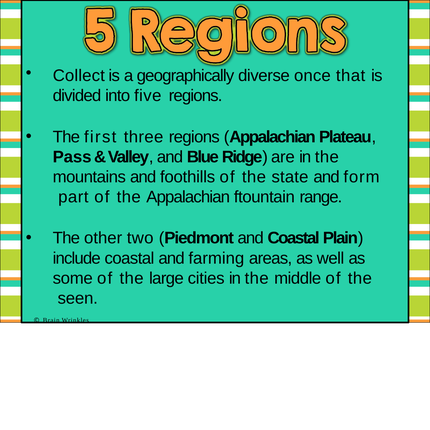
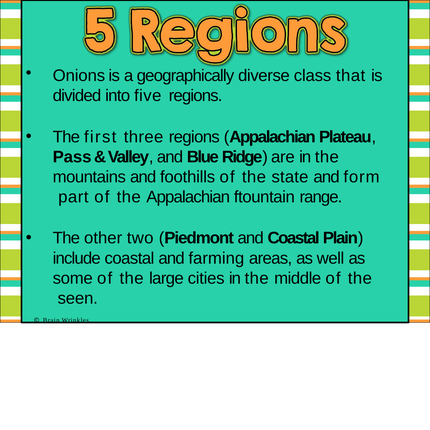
Collect: Collect -> Onions (79, 76)
once: once -> class (313, 76)
